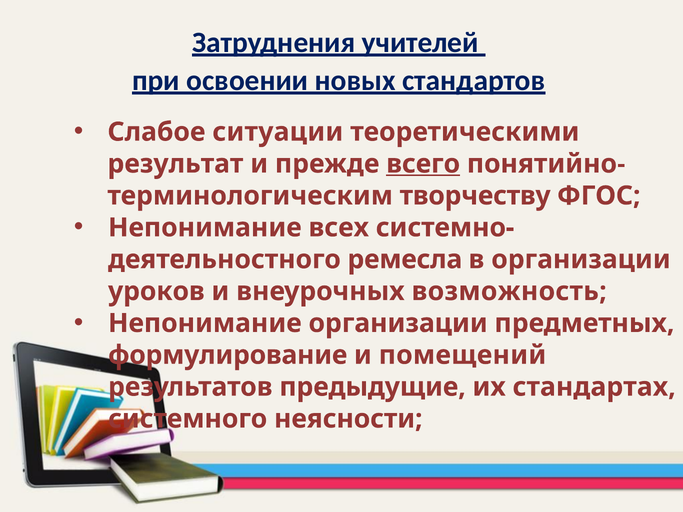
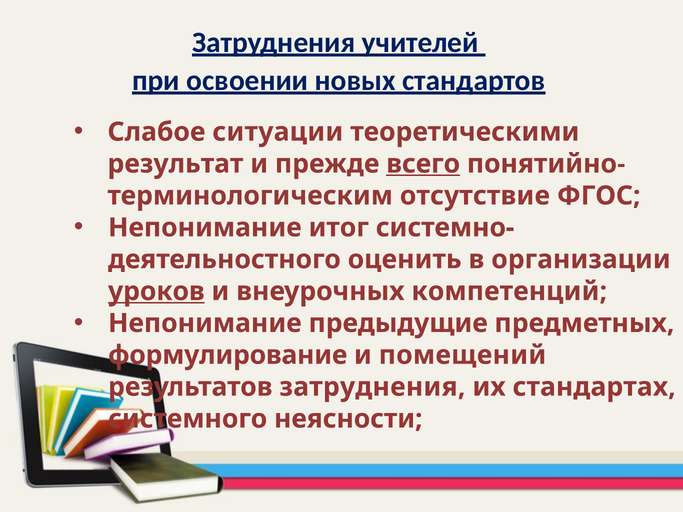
творчеству: творчеству -> отсутствие (475, 196)
всех: всех -> итог (339, 228)
ремесла: ремесла -> оценить (405, 260)
уроков underline: none -> present (156, 291)
возможность: возможность -> компетенций (509, 291)
Непонимание организации: организации -> предыдущие (398, 323)
результатов предыдущие: предыдущие -> затруднения (372, 387)
